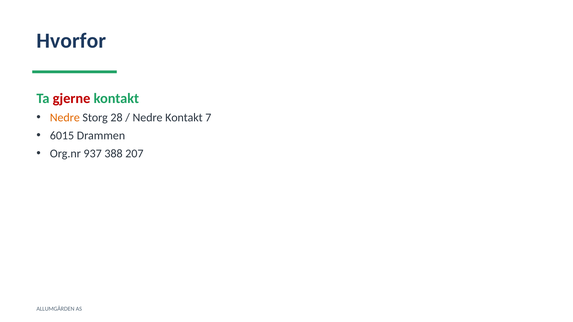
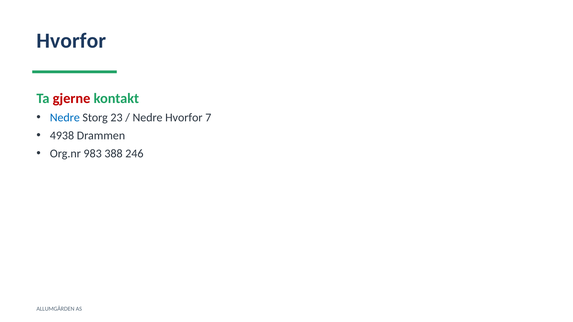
Nedre colour: orange -> blue (65, 118)
28: 28 -> 23 (117, 118)
Nedre Kontakt: Kontakt -> Hvorfor (184, 118)
6015: 6015 -> 4938 (62, 136)
937: 937 -> 983 (93, 154)
207: 207 -> 246 (134, 154)
